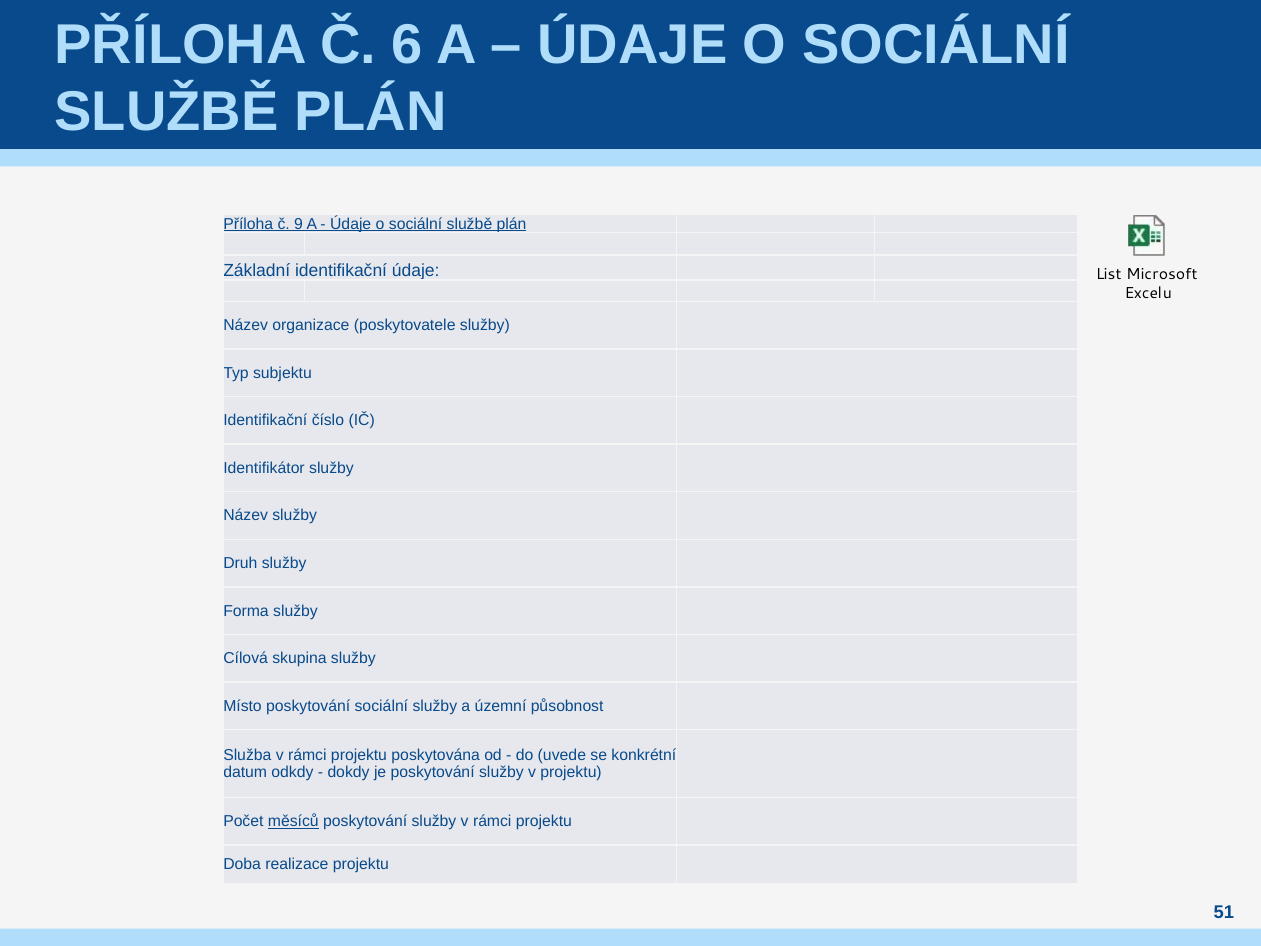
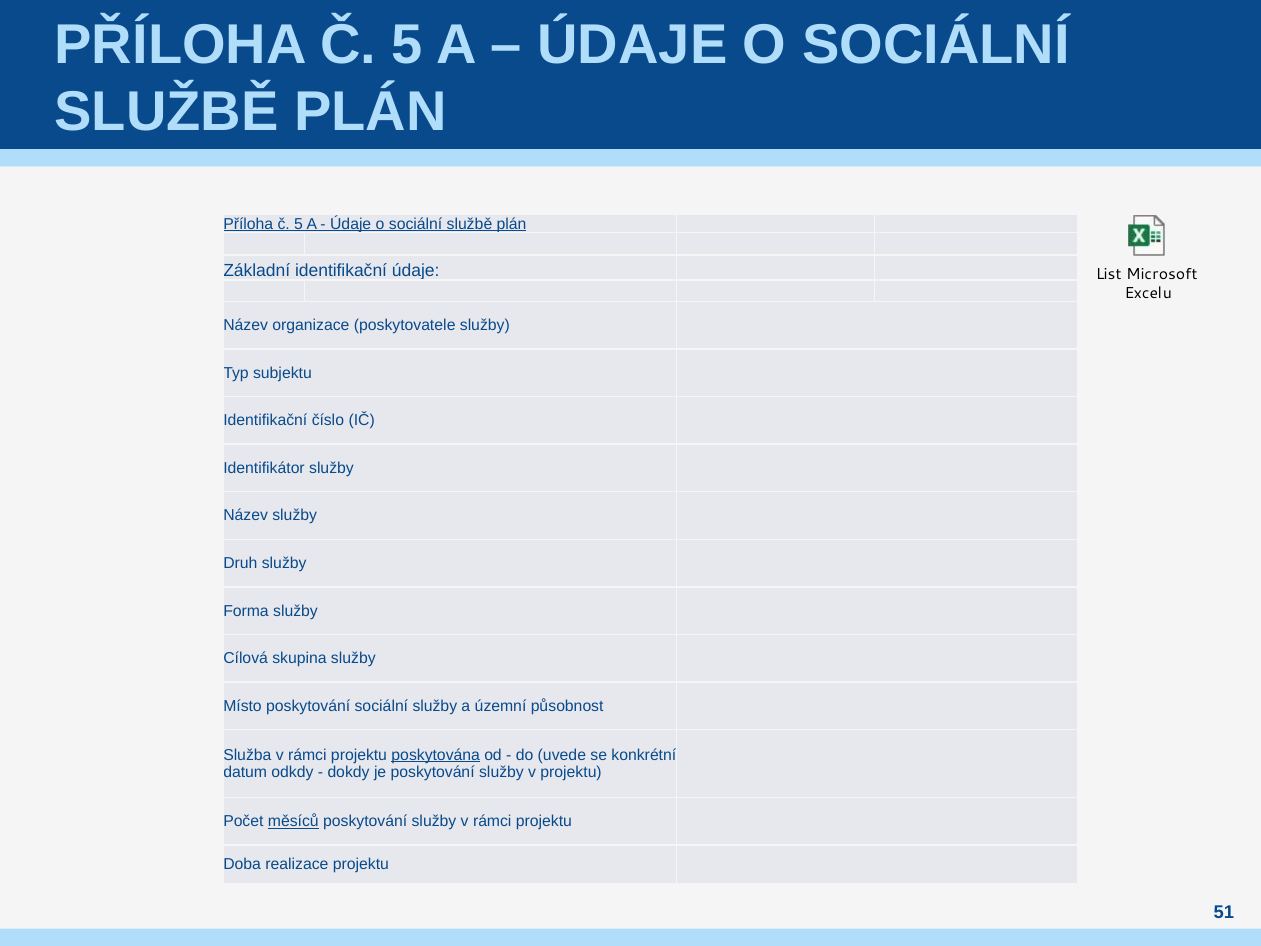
6: 6 -> 5 (407, 45)
9: 9 -> 5 (299, 224)
poskytována underline: none -> present (436, 755)
